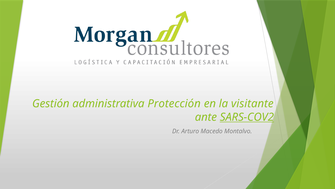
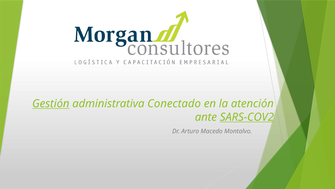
Gestión underline: none -> present (51, 103)
Protección: Protección -> Conectado (174, 103)
visitante: visitante -> atención (252, 103)
